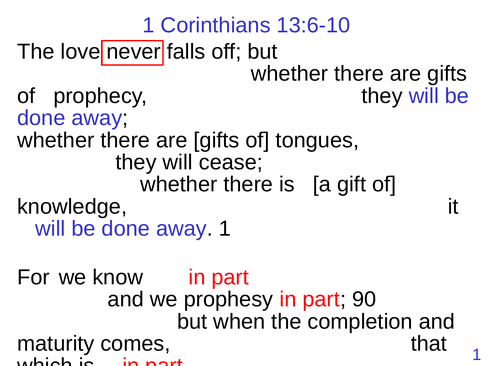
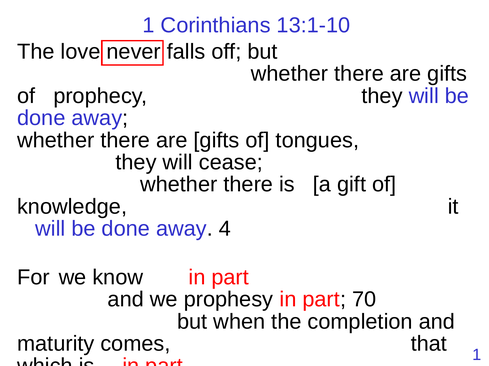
13:6-10: 13:6-10 -> 13:1-10 (313, 25)
1: 1 -> 4 (225, 229)
90: 90 -> 70 (364, 300)
